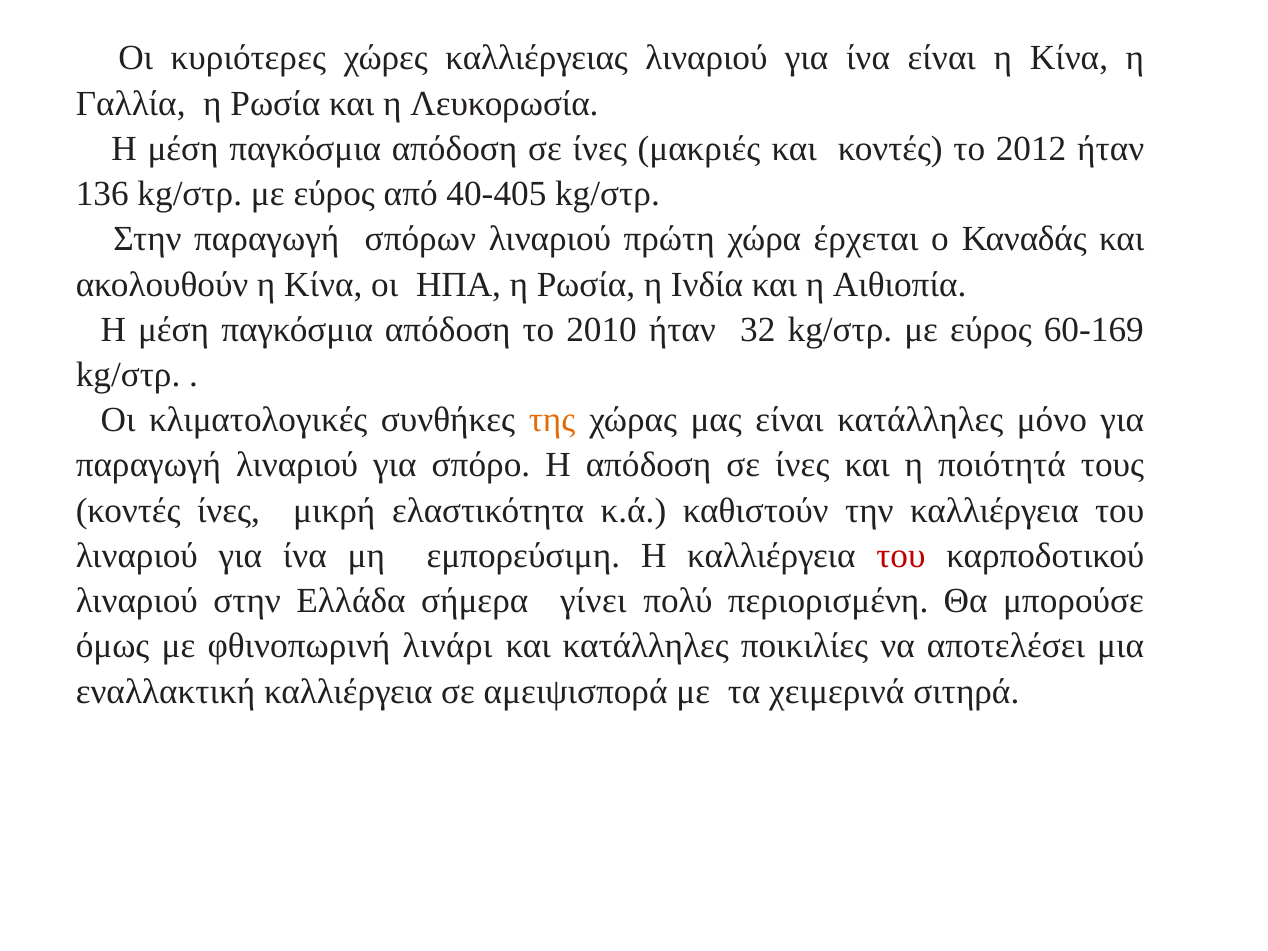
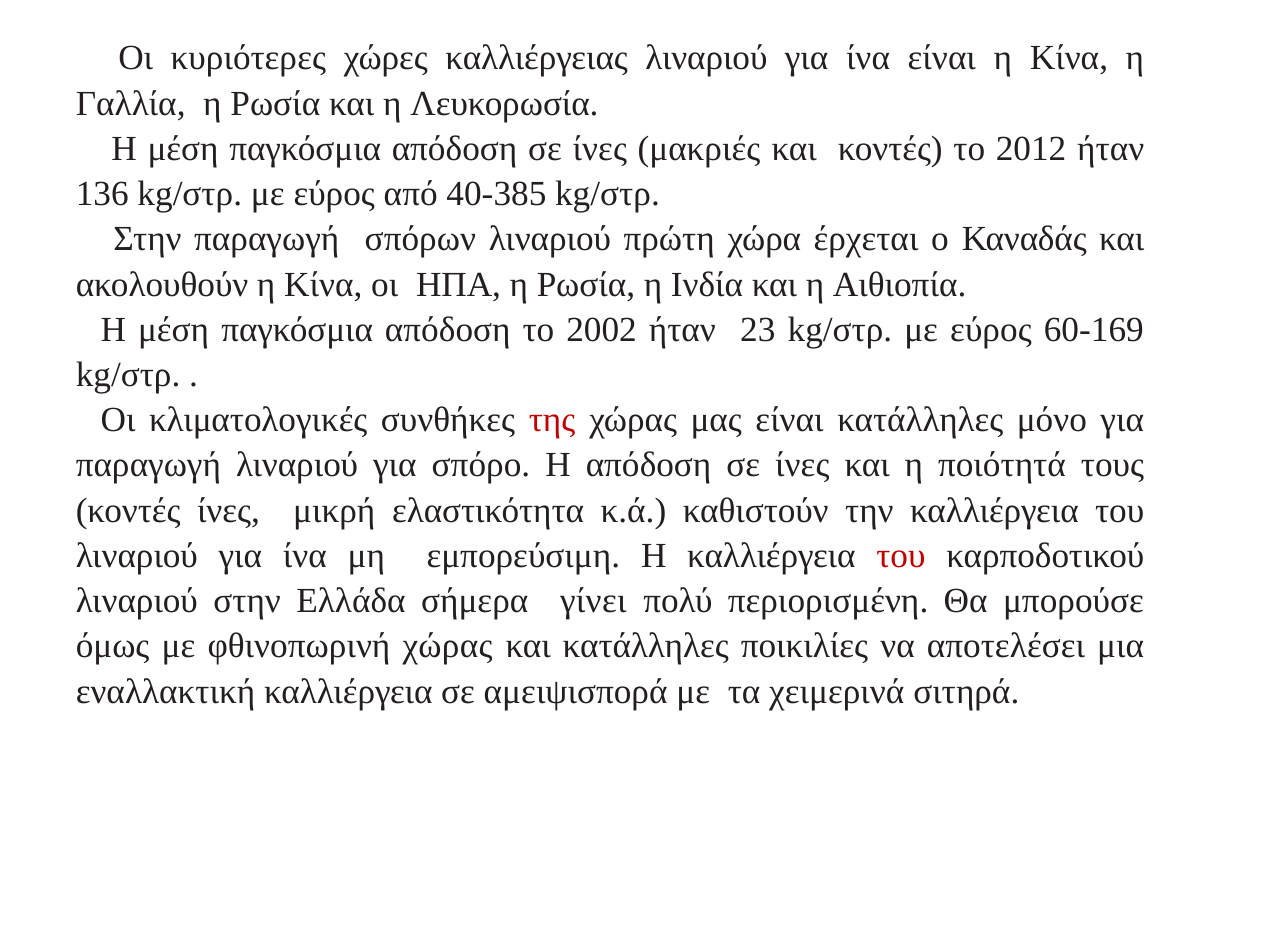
40-405: 40-405 -> 40-385 (496, 194)
2010: 2010 -> 2002 (602, 330)
32: 32 -> 23 (758, 330)
της colour: orange -> red (552, 420)
φθινοπωρινή λινάρι: λινάρι -> χώρας (448, 646)
